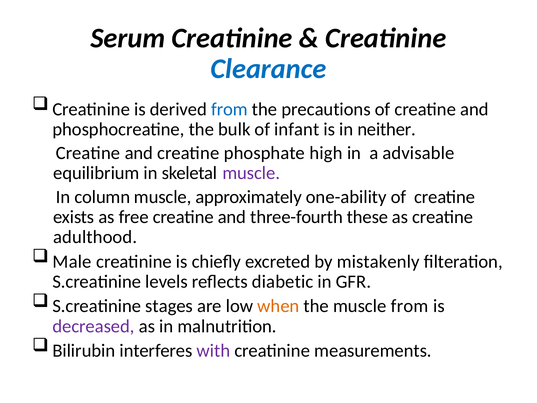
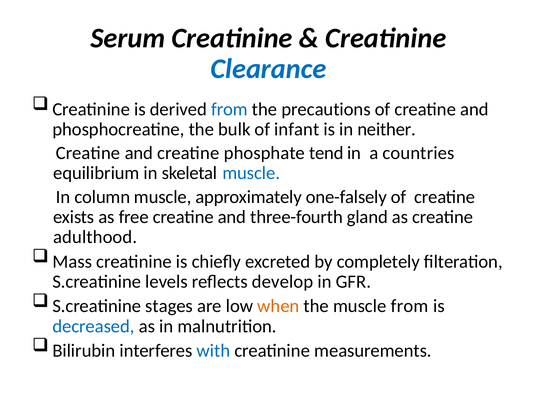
high: high -> tend (326, 153)
advisable: advisable -> countries (418, 153)
muscle colour: purple -> blue (251, 173)
one-ability: one-ability -> one-falsely (346, 197)
these: these -> gland (367, 217)
Male: Male -> Mass (72, 261)
mistakenly: mistakenly -> completely (378, 261)
diabetic: diabetic -> develop (283, 282)
decreased colour: purple -> blue (93, 326)
with colour: purple -> blue (213, 350)
